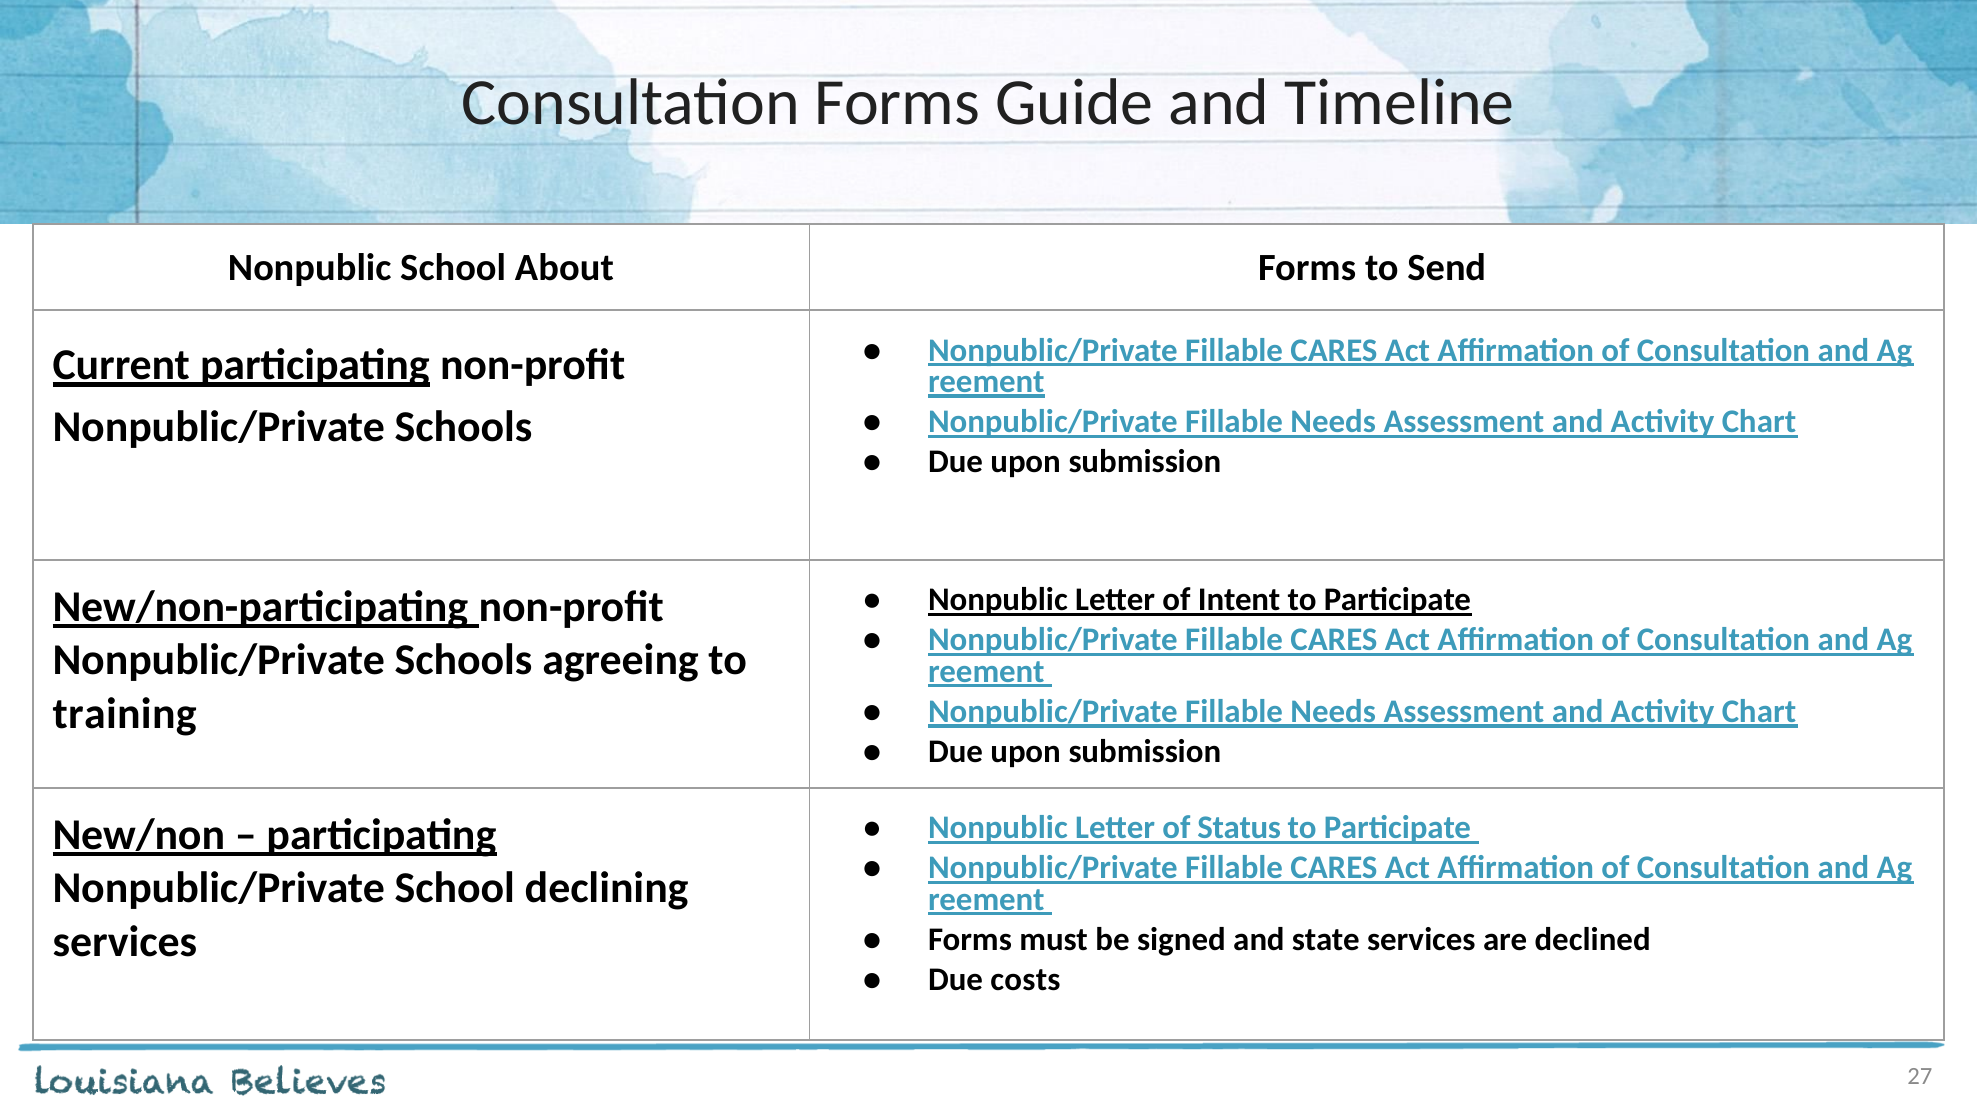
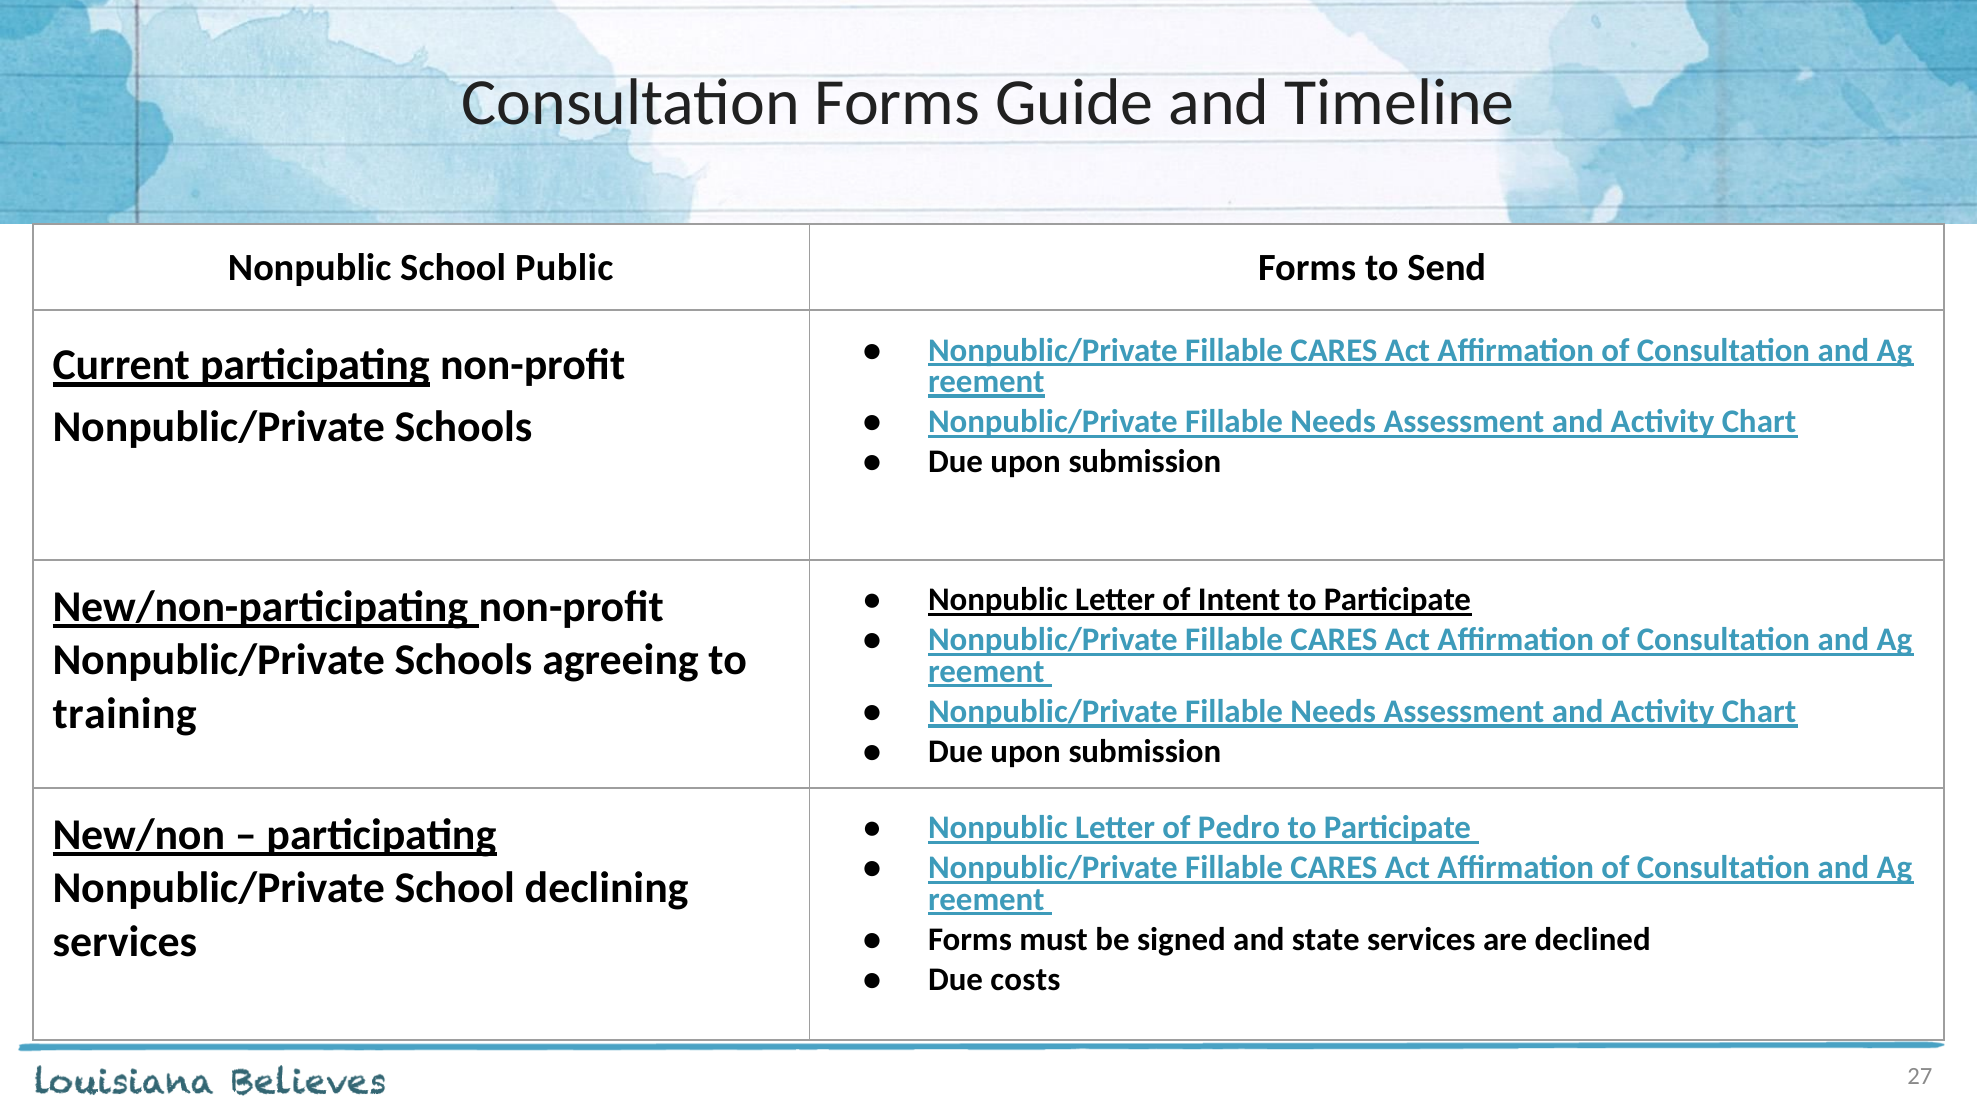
About: About -> Public (564, 268)
Status: Status -> Pedro (1239, 828)
